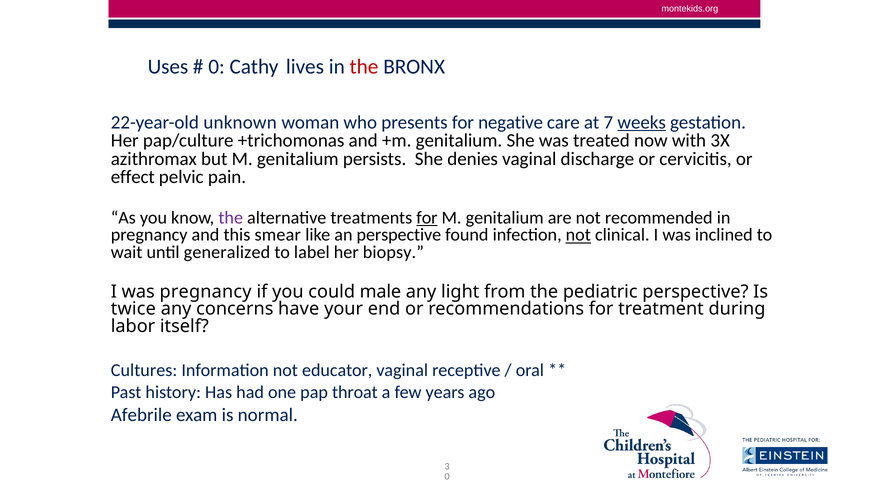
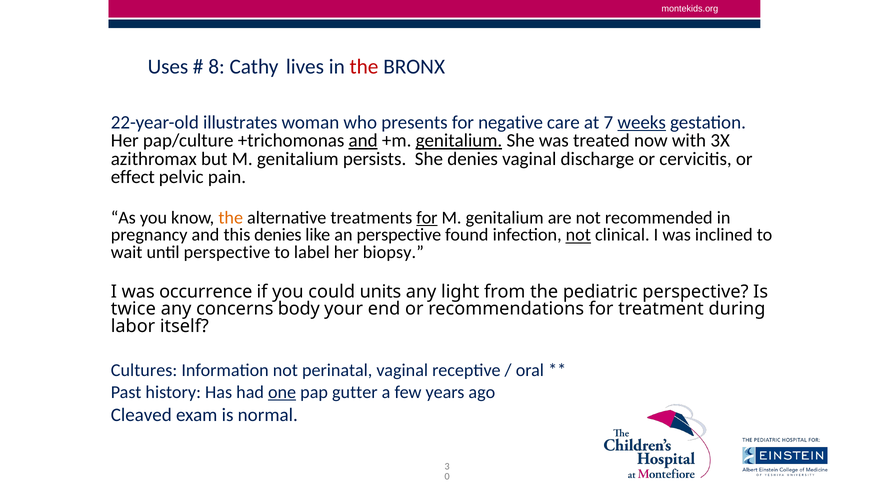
0: 0 -> 8 (217, 67)
unknown: unknown -> illustrates (240, 122)
and underline: none -> present (363, 141)
genitalium underline: none -> present (459, 141)
the colour: purple -> orange (231, 218)
this smear: smear -> denies (278, 235)
until generalized: generalized -> perspective (227, 252)
was pregnancy: pregnancy -> occurrence (206, 291)
male: male -> units (380, 291)
have: have -> body (299, 309)
educator: educator -> perinatal (337, 370)
one underline: none -> present (282, 392)
throat: throat -> gutter (355, 392)
Afebrile: Afebrile -> Cleaved (141, 415)
